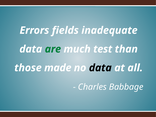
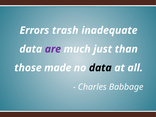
fields: fields -> trash (65, 30)
are colour: green -> purple (53, 49)
test: test -> just (103, 49)
